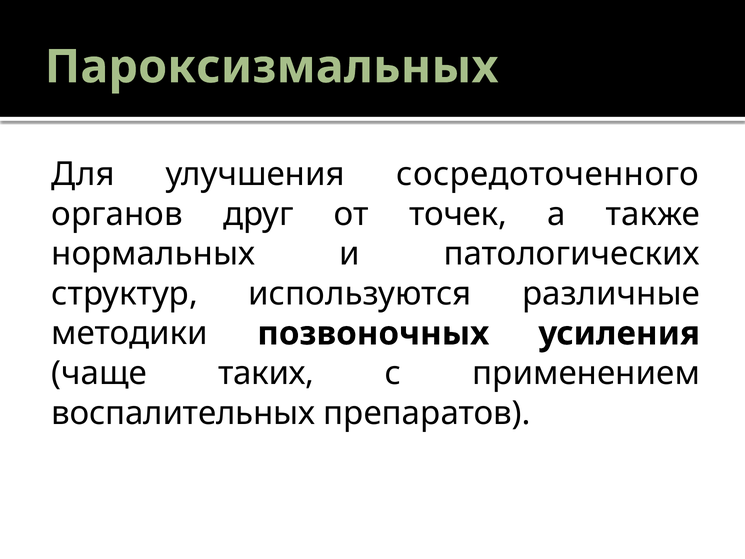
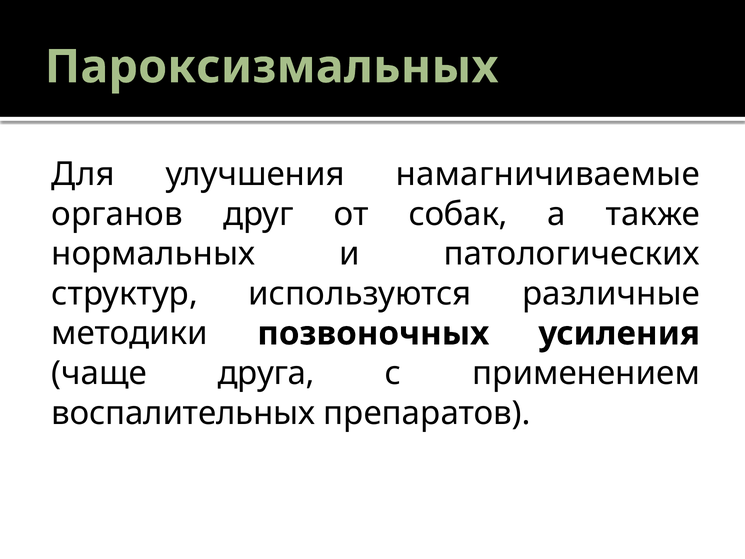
сосредоточенного: сосредоточенного -> намагничиваемые (548, 174)
точек: точек -> собак (458, 214)
таких: таких -> друга (266, 373)
